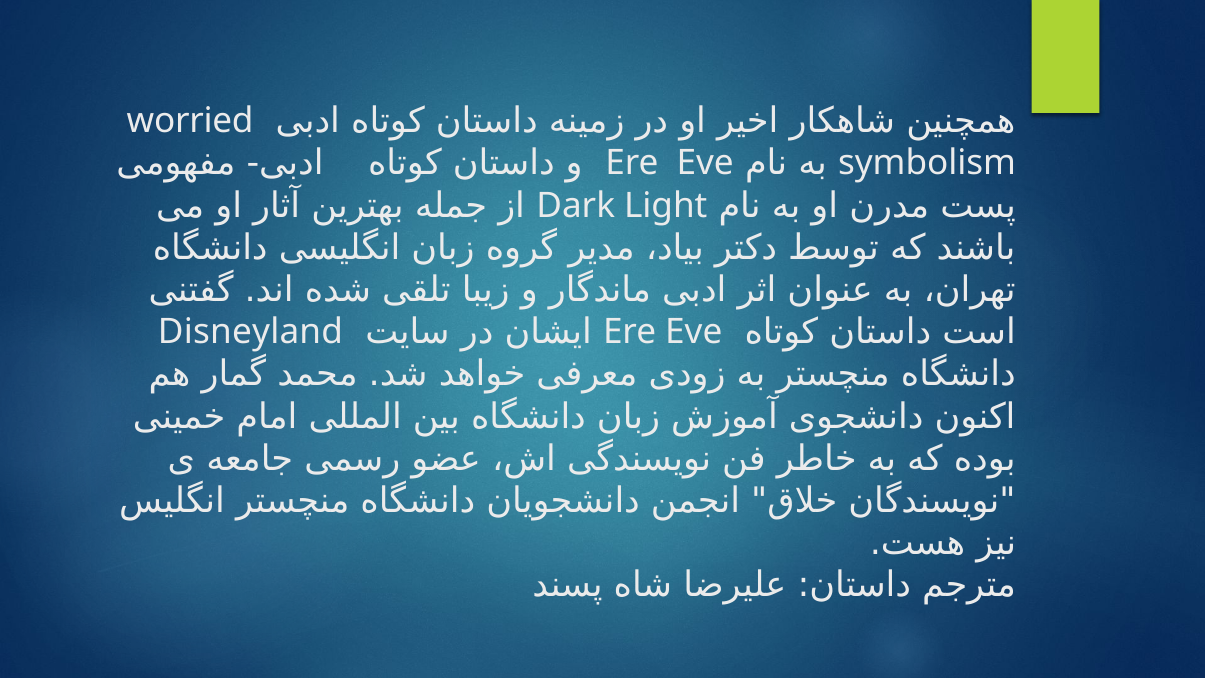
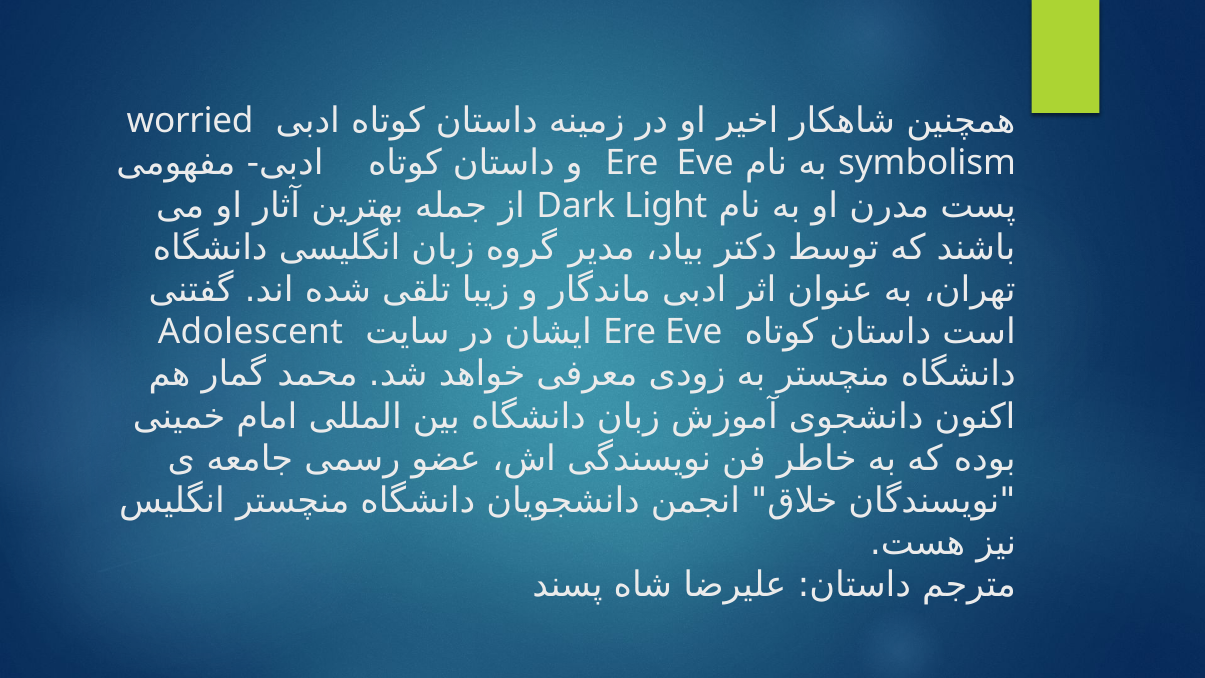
Disneyland: Disneyland -> Adolescent (250, 332)
